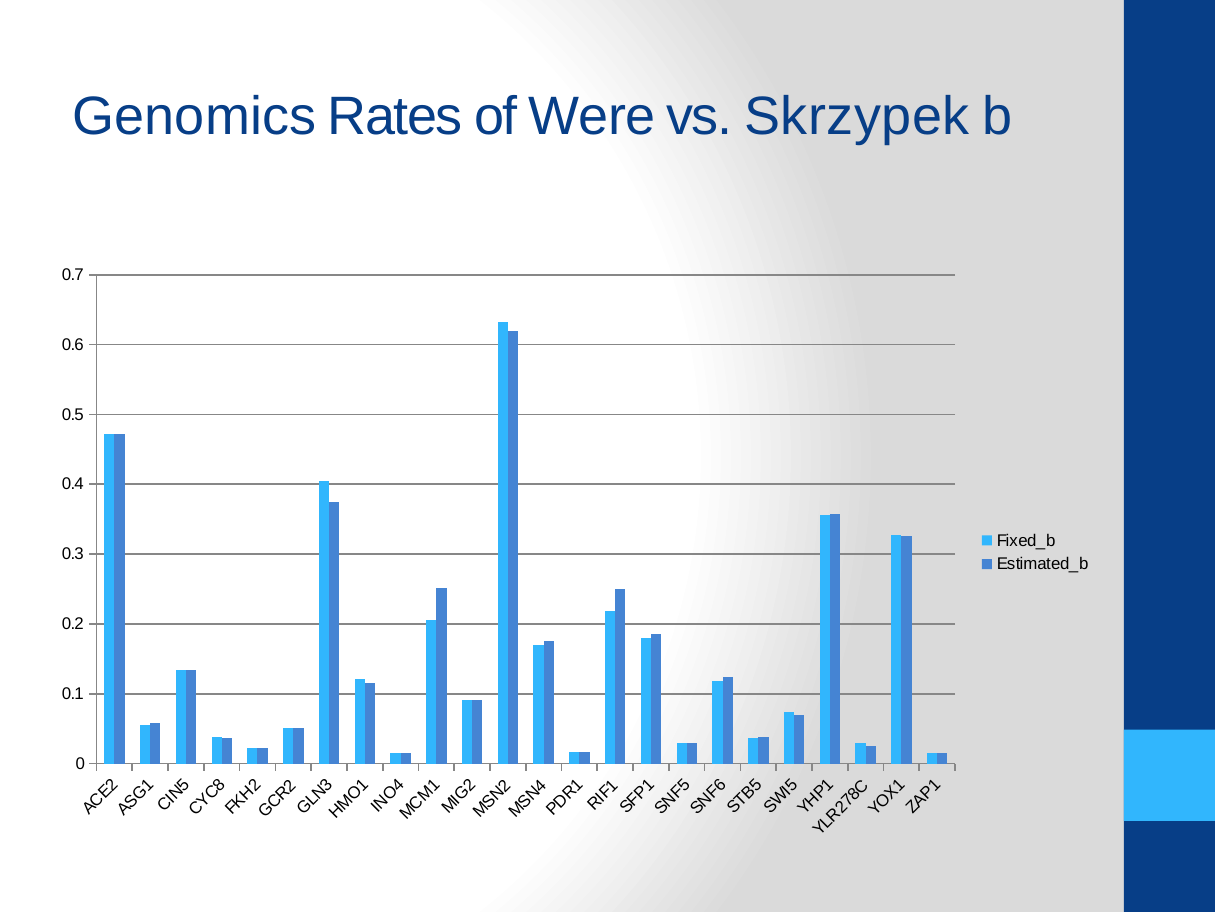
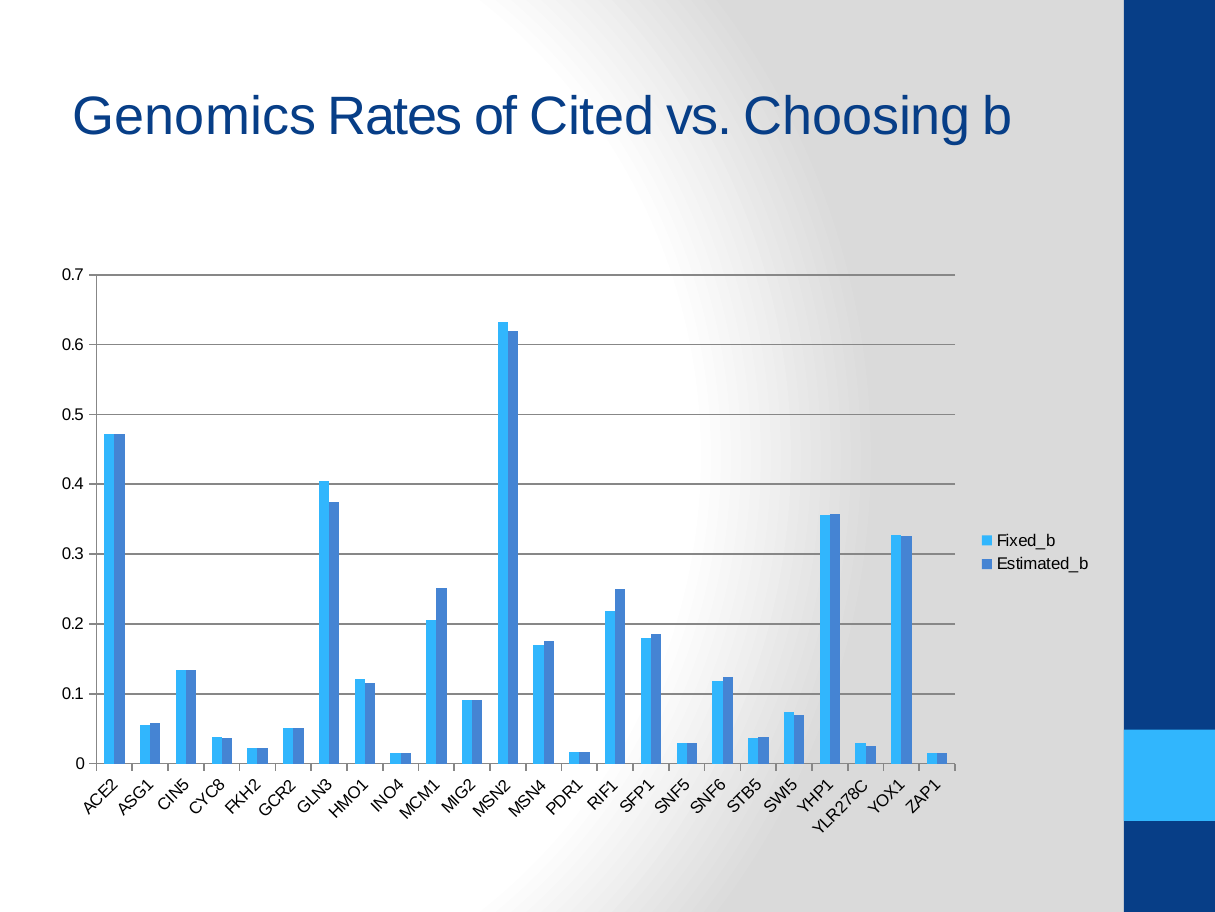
Were: Were -> Cited (592, 116)
Skrzypek: Skrzypek -> Choosing (857, 116)
